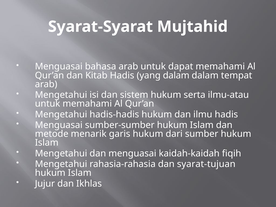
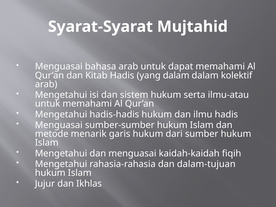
tempat: tempat -> kolektif (237, 75)
syarat-tujuan: syarat-tujuan -> dalam-tujuan (206, 164)
